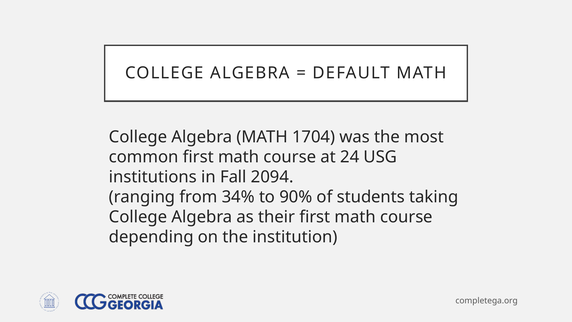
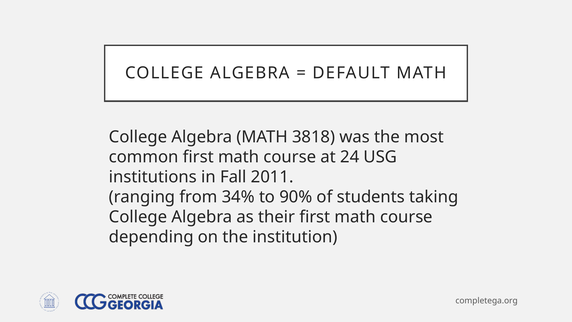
1704: 1704 -> 3818 (314, 137)
2094: 2094 -> 2011 (272, 177)
